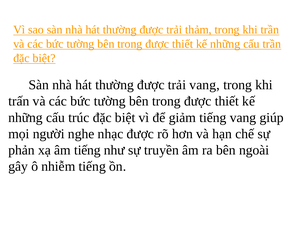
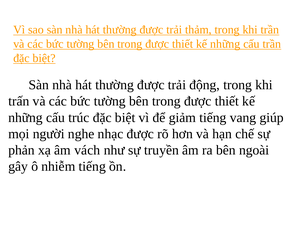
trải vang: vang -> động (205, 85)
âm tiếng: tiếng -> vách (87, 150)
